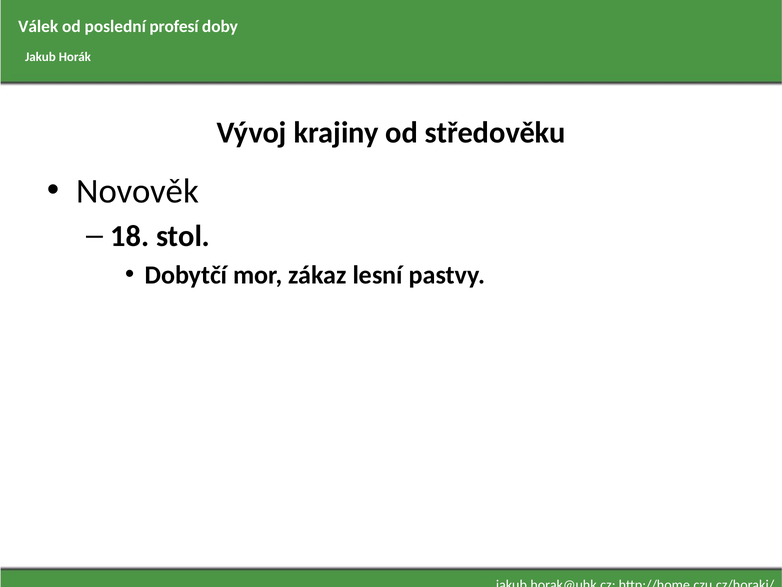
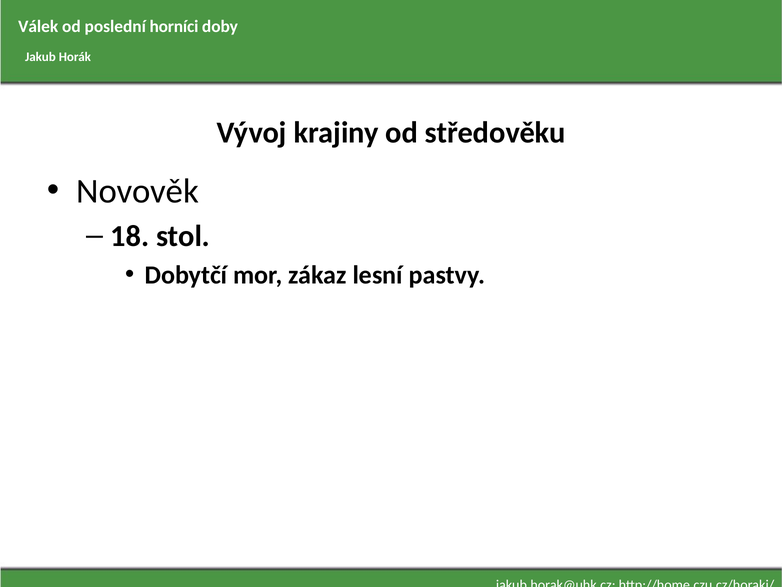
profesí: profesí -> horníci (174, 27)
